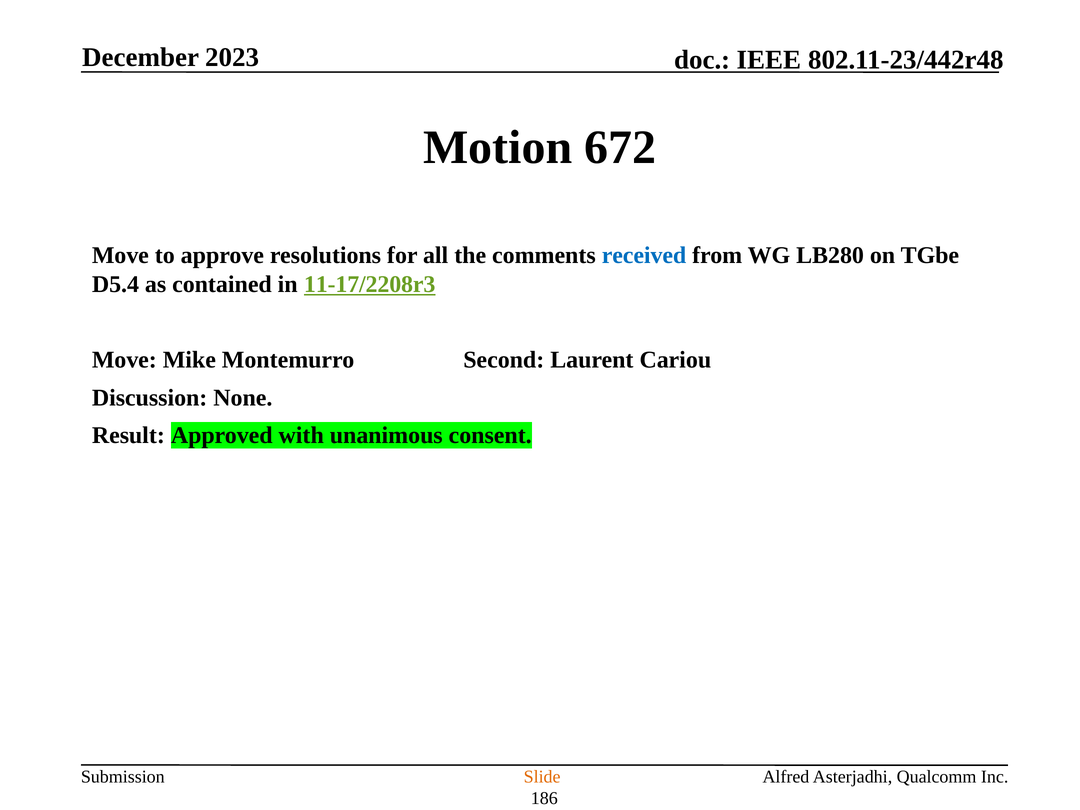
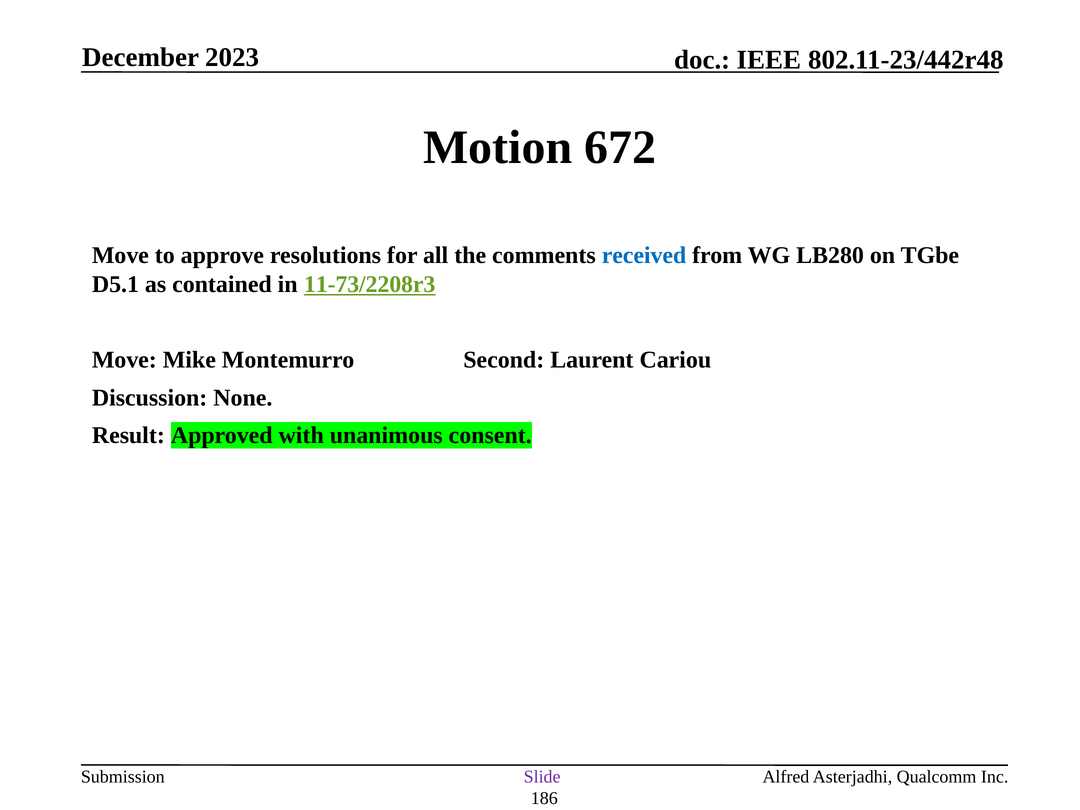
D5.4: D5.4 -> D5.1 (115, 284)
11-17/2208r3: 11-17/2208r3 -> 11-73/2208r3 (370, 284)
Slide colour: orange -> purple (542, 777)
